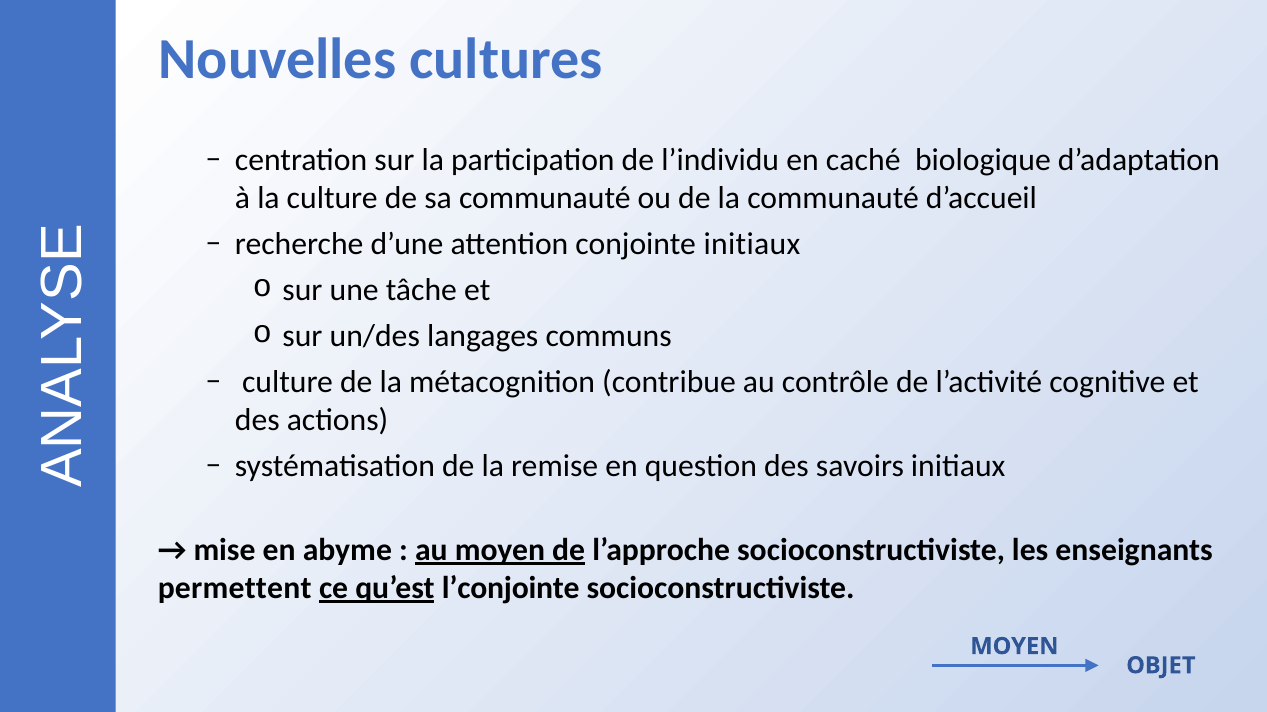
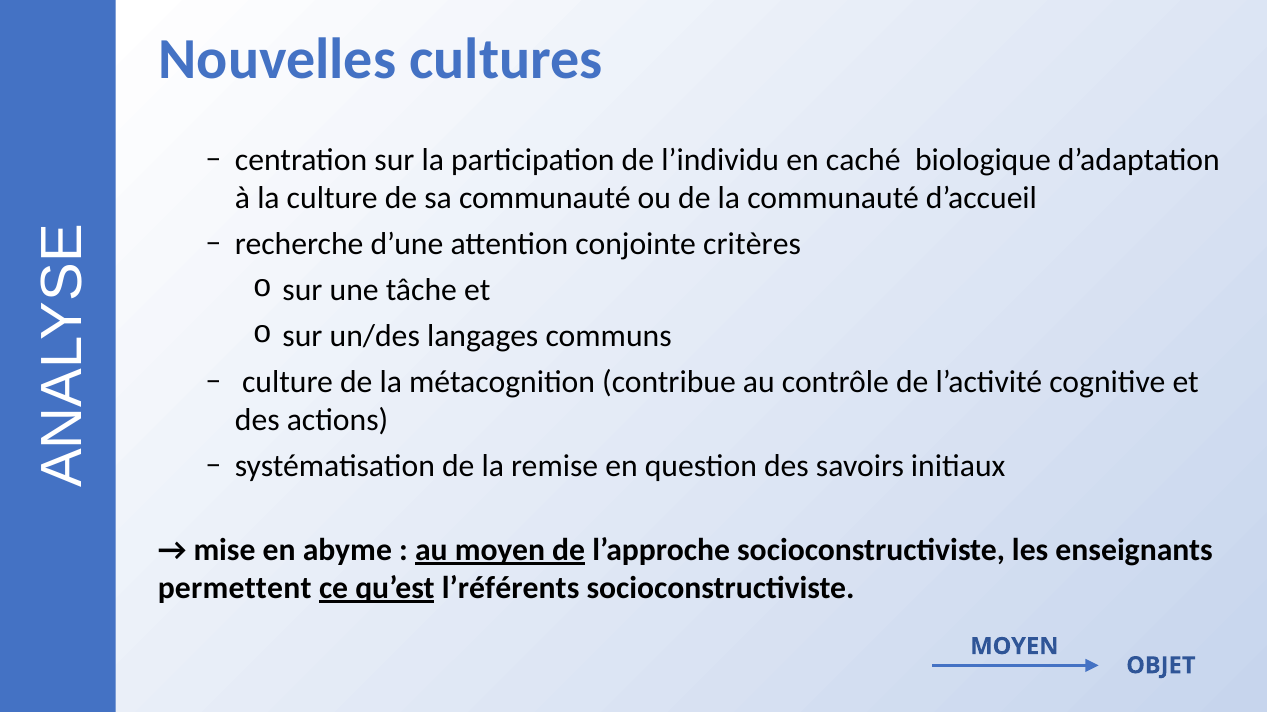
conjointe initiaux: initiaux -> critères (752, 244)
l’conjointe: l’conjointe -> l’référents (511, 588)
